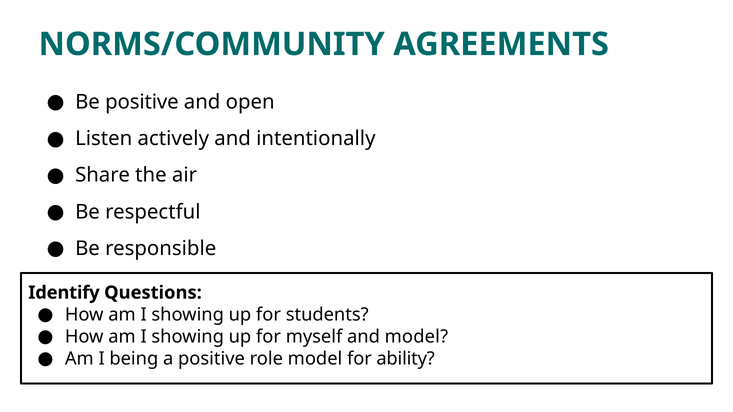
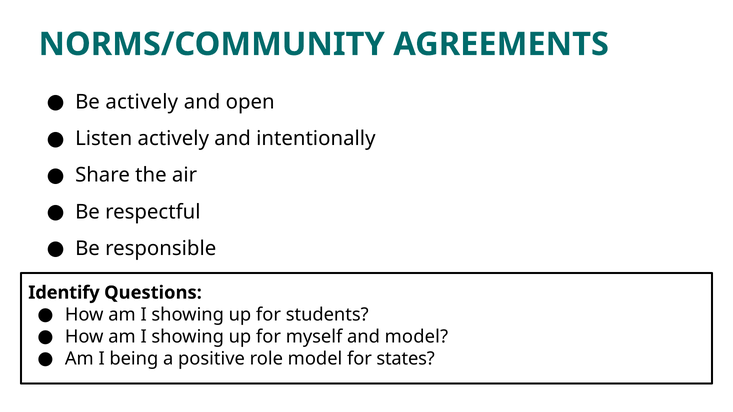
Be positive: positive -> actively (142, 102)
ability: ability -> states (406, 359)
